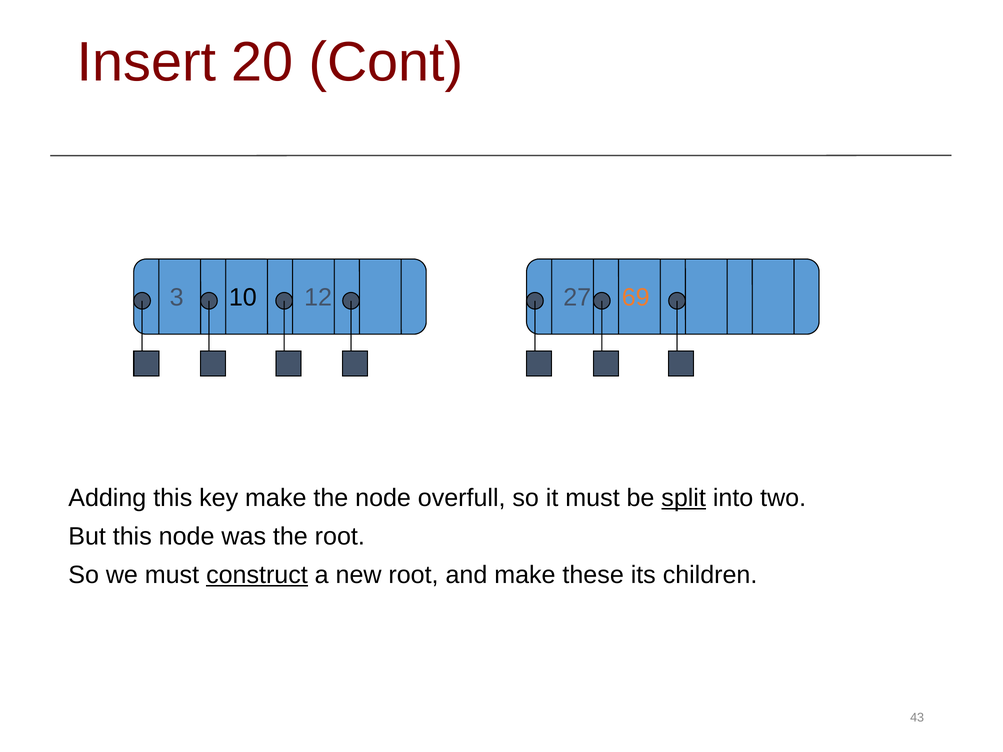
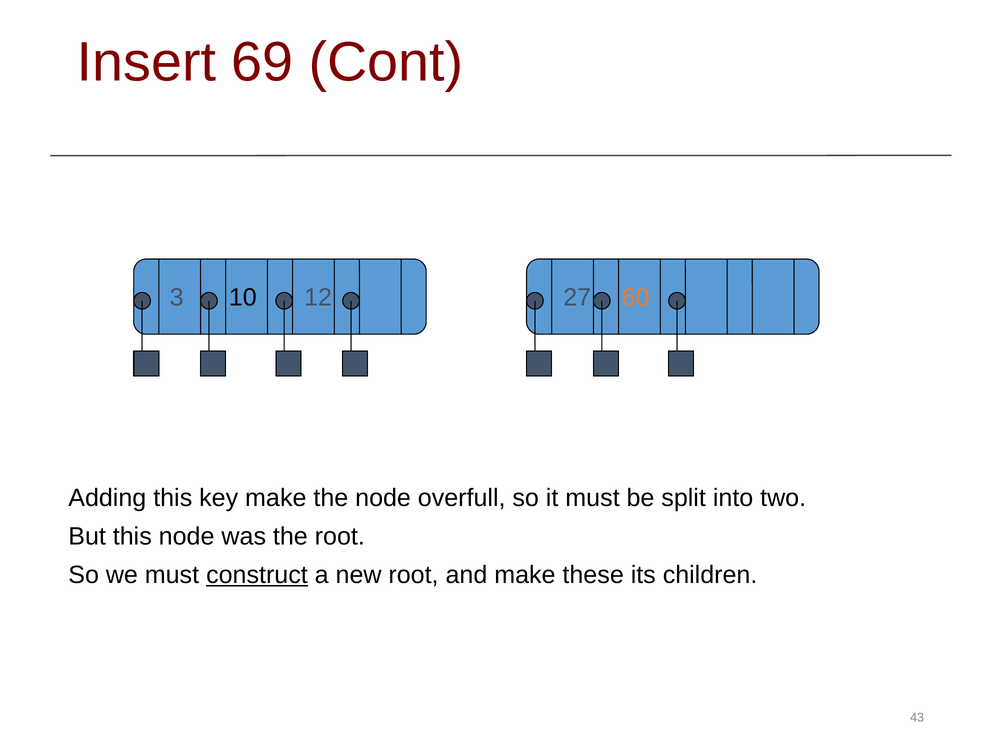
20: 20 -> 69 (262, 62)
69: 69 -> 60 (636, 298)
split underline: present -> none (684, 498)
